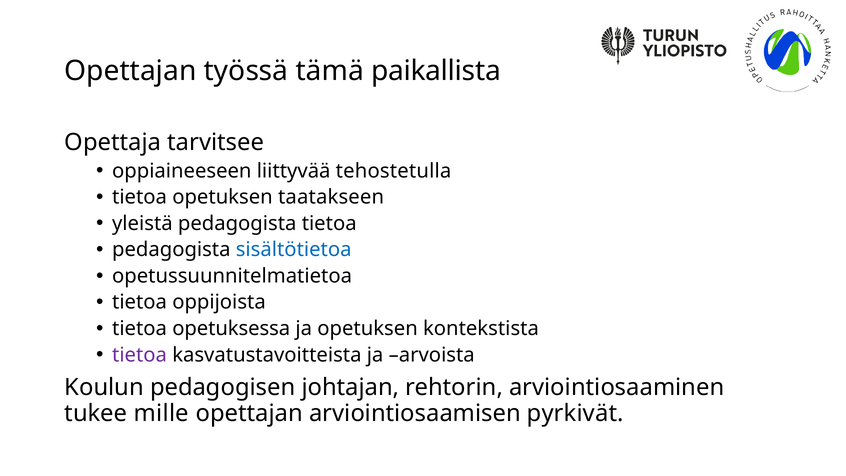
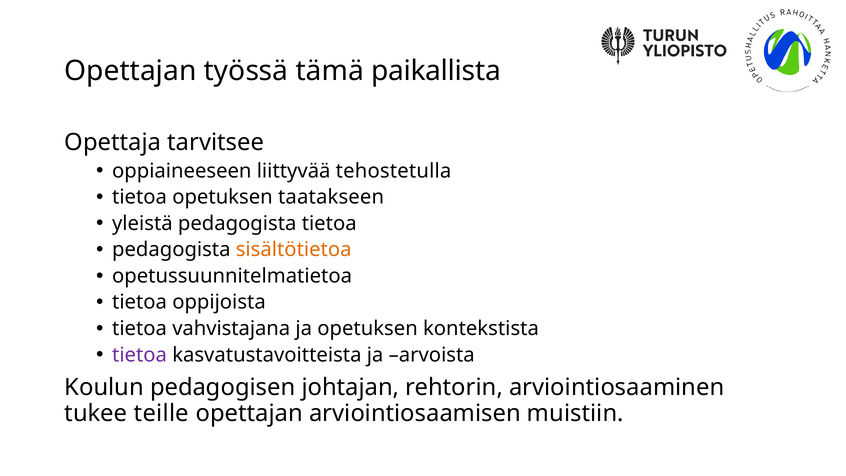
sisältötietoa colour: blue -> orange (294, 250)
opetuksessa: opetuksessa -> vahvistajana (231, 328)
mille: mille -> teille (161, 413)
pyrkivät: pyrkivät -> muistiin (575, 413)
